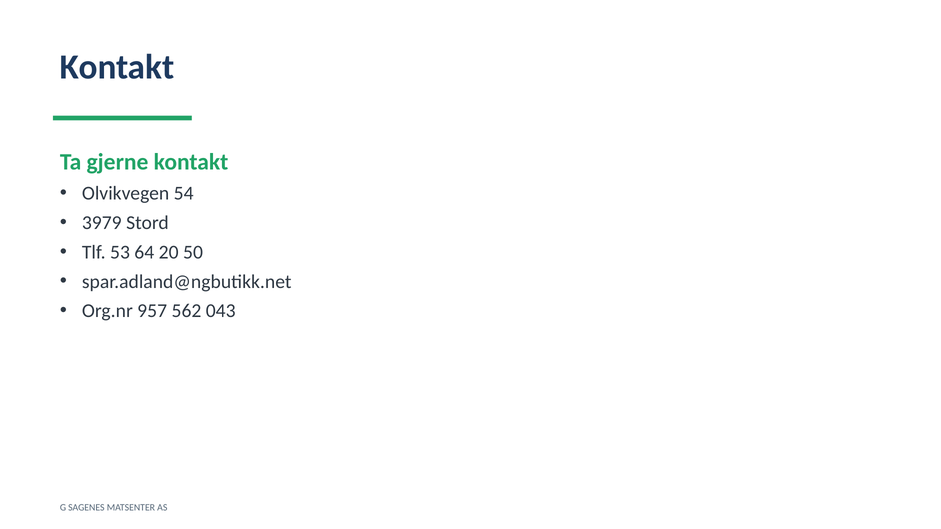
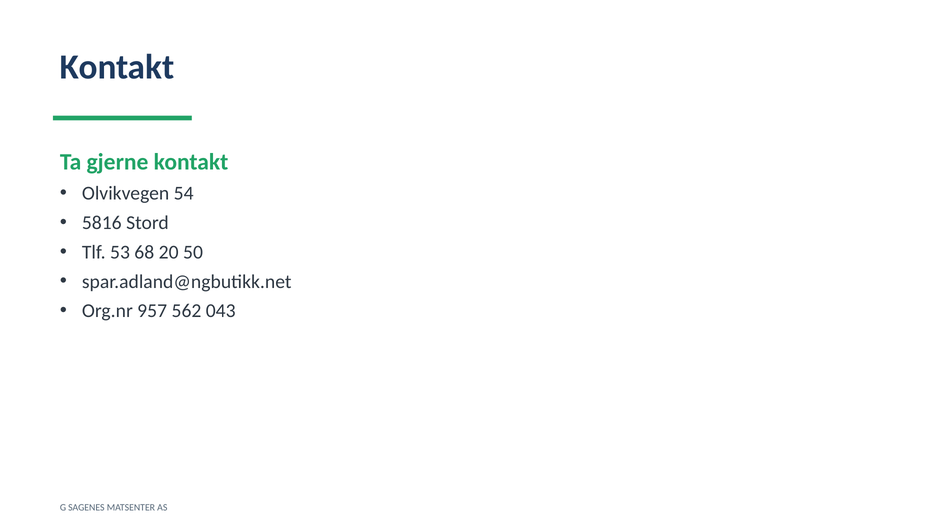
3979: 3979 -> 5816 (102, 223)
64: 64 -> 68 (144, 252)
